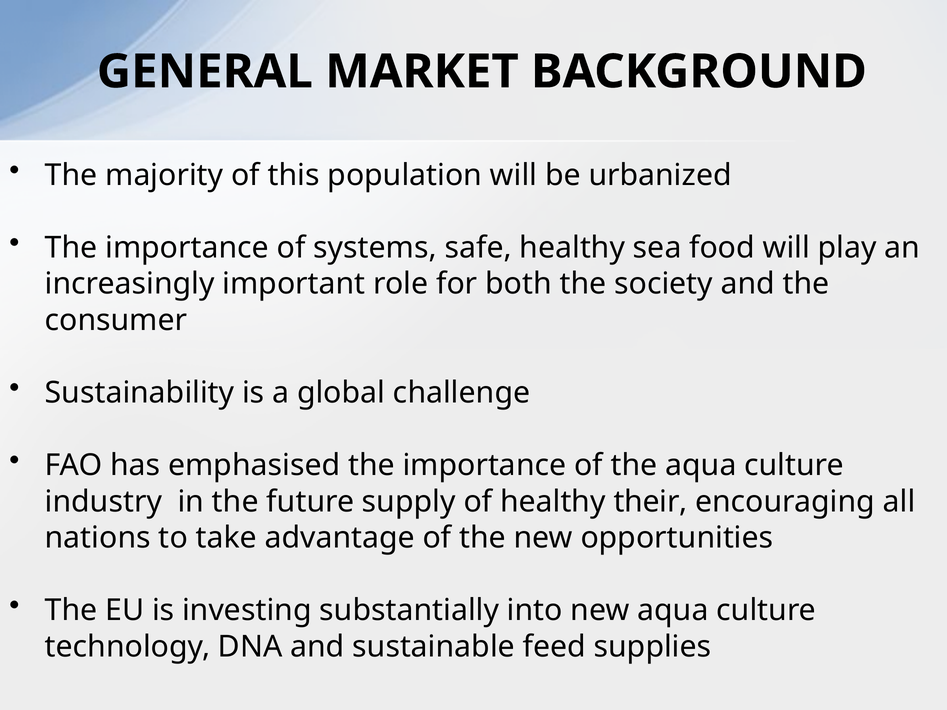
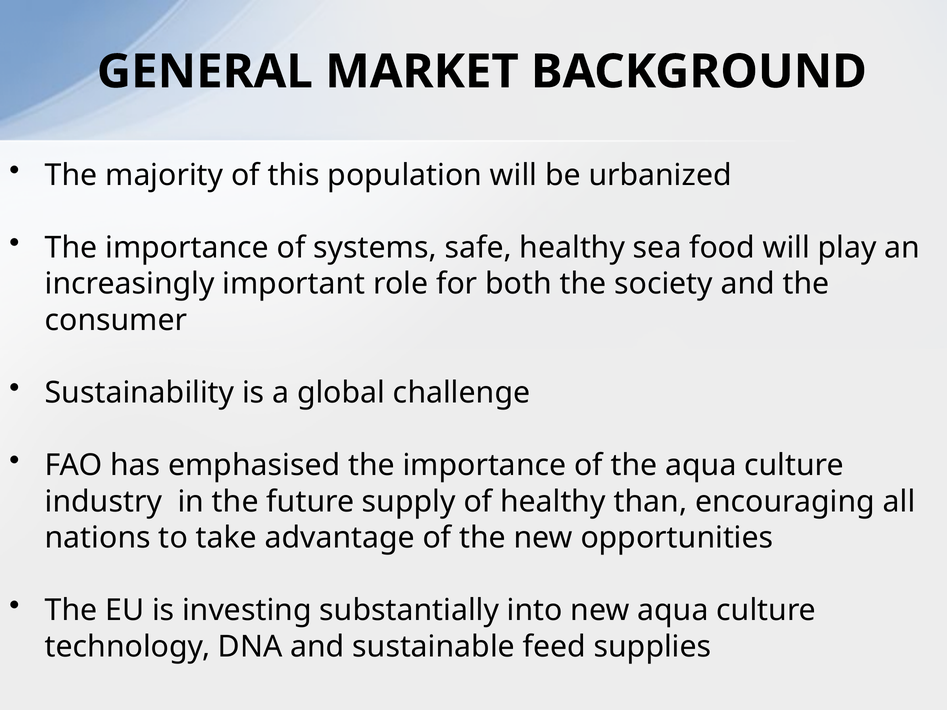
their: their -> than (650, 502)
